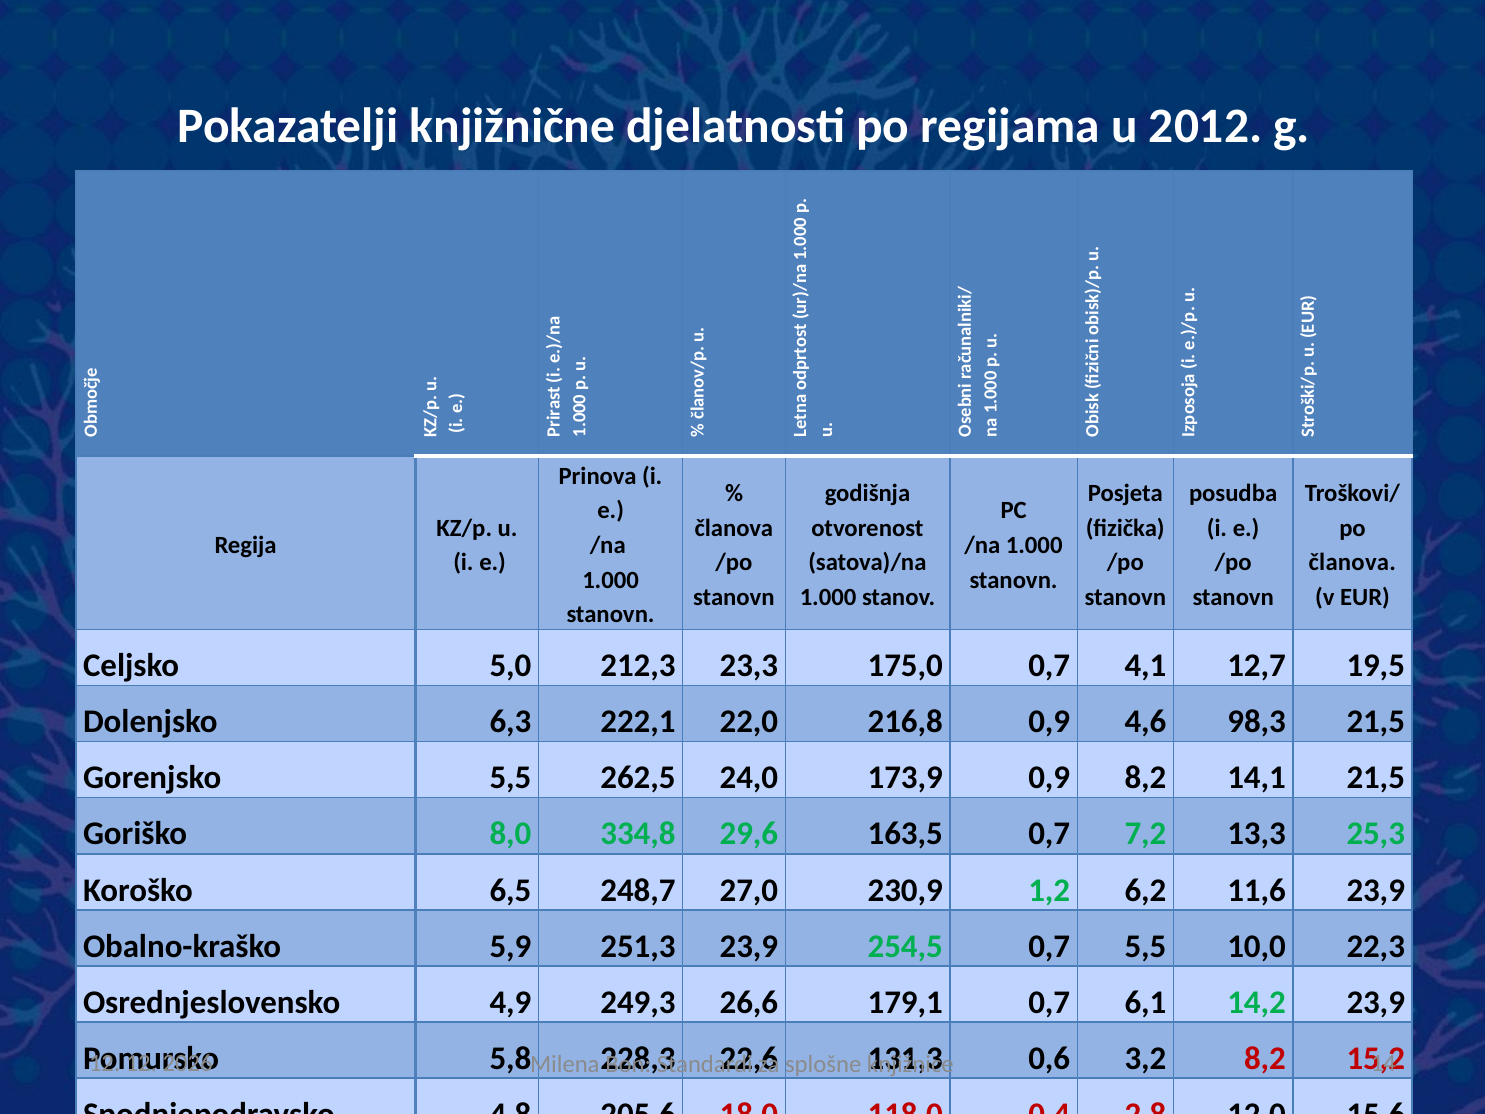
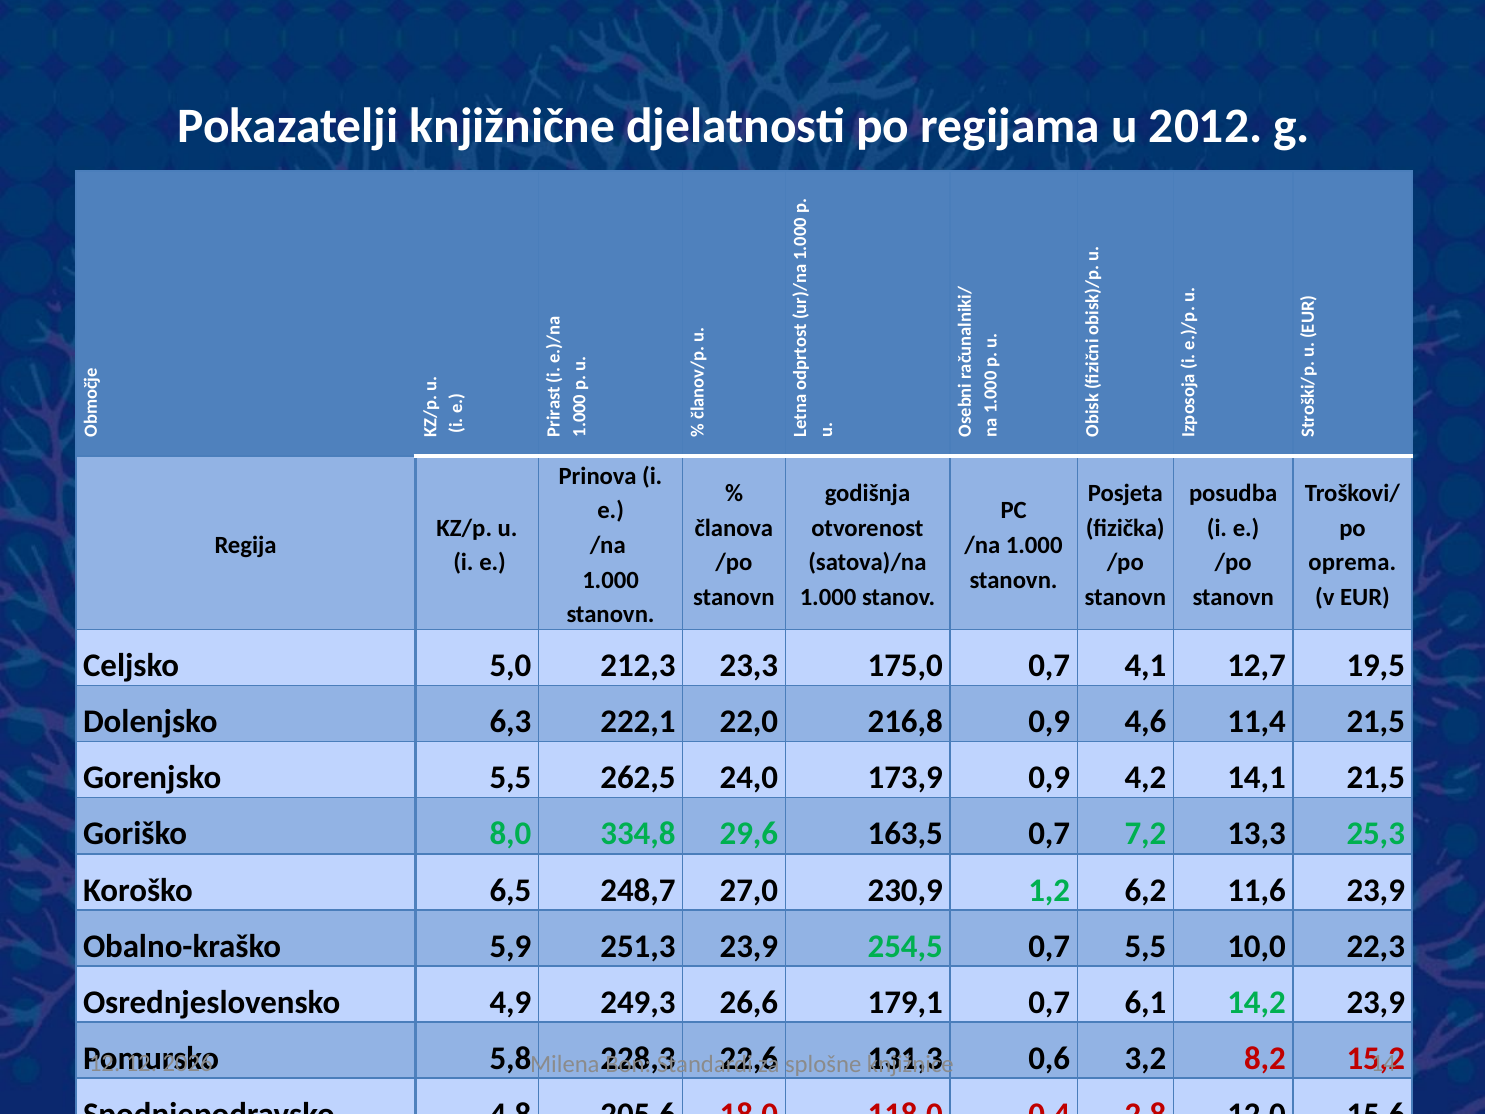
članova: članova -> oprema (1352, 563)
98,3: 98,3 -> 11,4 (1257, 722)
0,9 8,2: 8,2 -> 4,2 (1145, 778)
